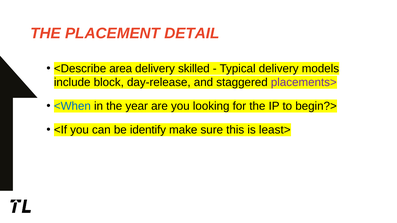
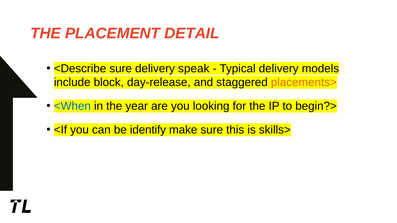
<Describe area: area -> sure (121, 69)
skilled: skilled -> speak (194, 69)
placements> colour: purple -> orange (304, 83)
least>: least> -> skills> (275, 130)
